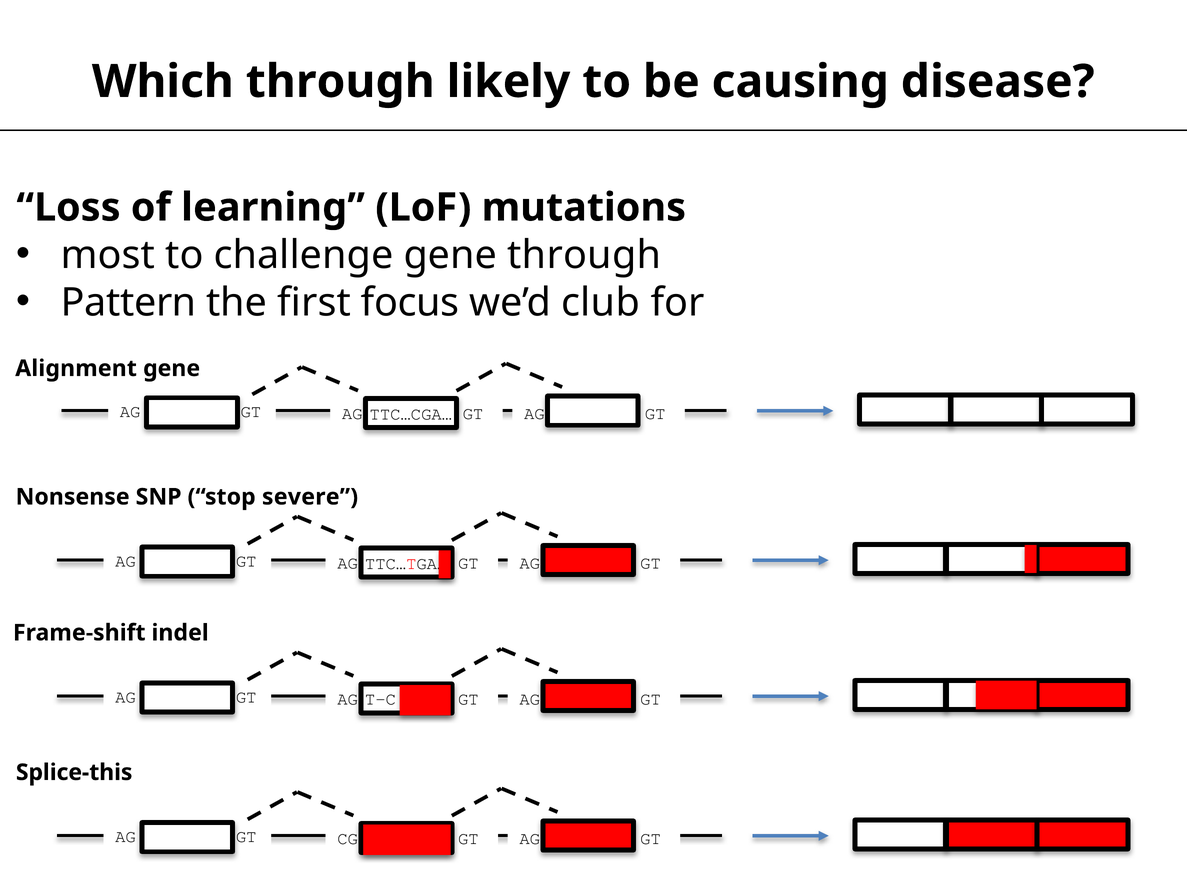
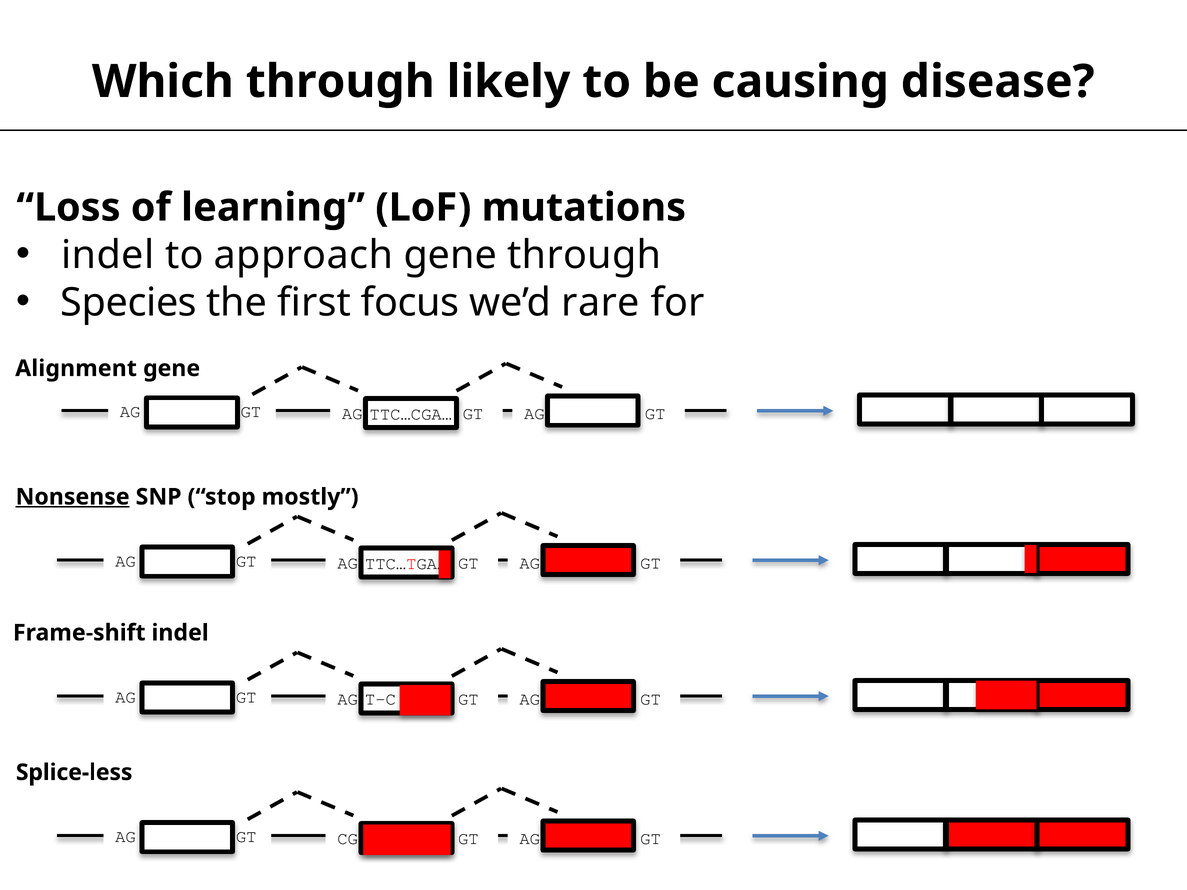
most: most -> indel (108, 255)
challenge: challenge -> approach (303, 255)
Pattern: Pattern -> Species (129, 303)
club: club -> rare (601, 303)
Nonsense underline: none -> present (73, 497)
severe: severe -> mostly (310, 497)
Splice-this: Splice-this -> Splice-less (74, 773)
